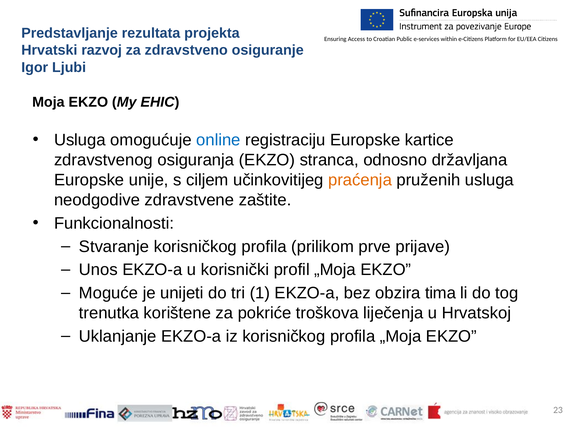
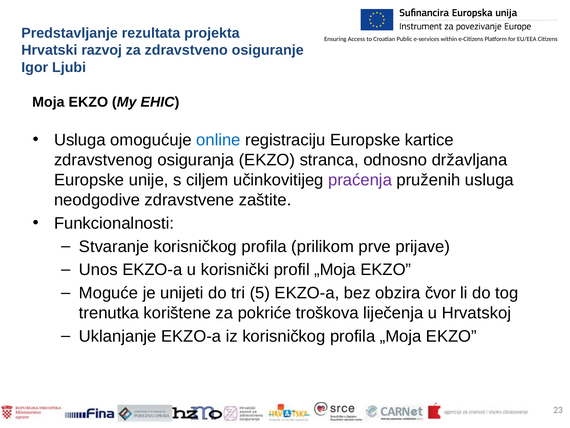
praćenja colour: orange -> purple (360, 180)
1: 1 -> 5 (260, 293)
tima: tima -> čvor (440, 293)
